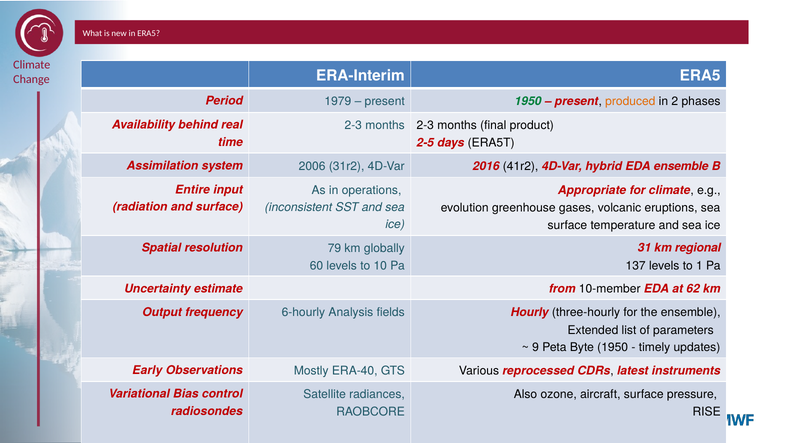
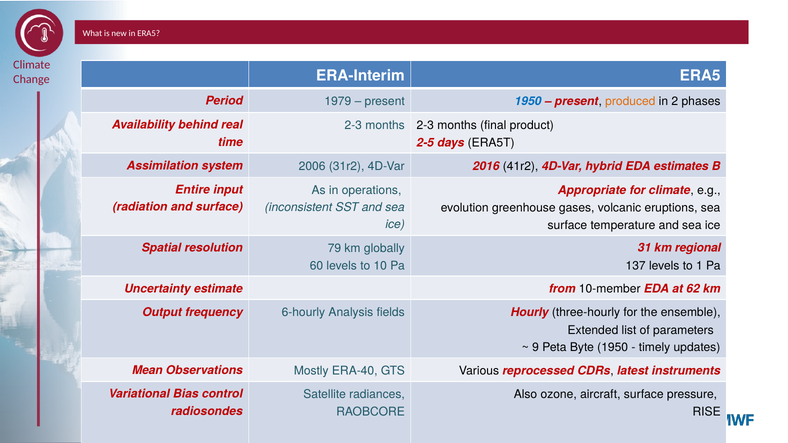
1950 colour: green -> blue (528, 101)
EDA ensemble: ensemble -> estimates (681, 166)
Early: Early -> Mean (147, 370)
